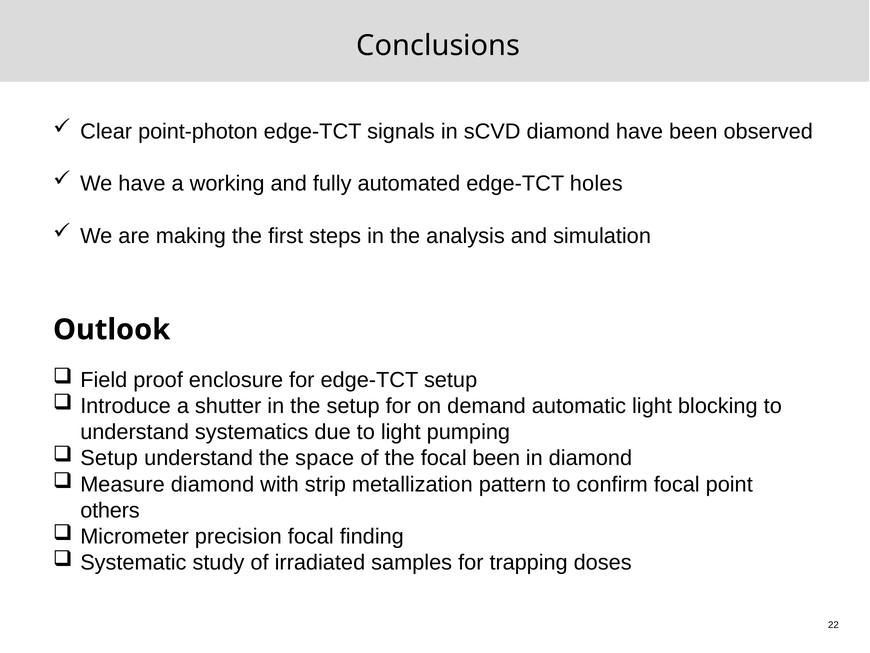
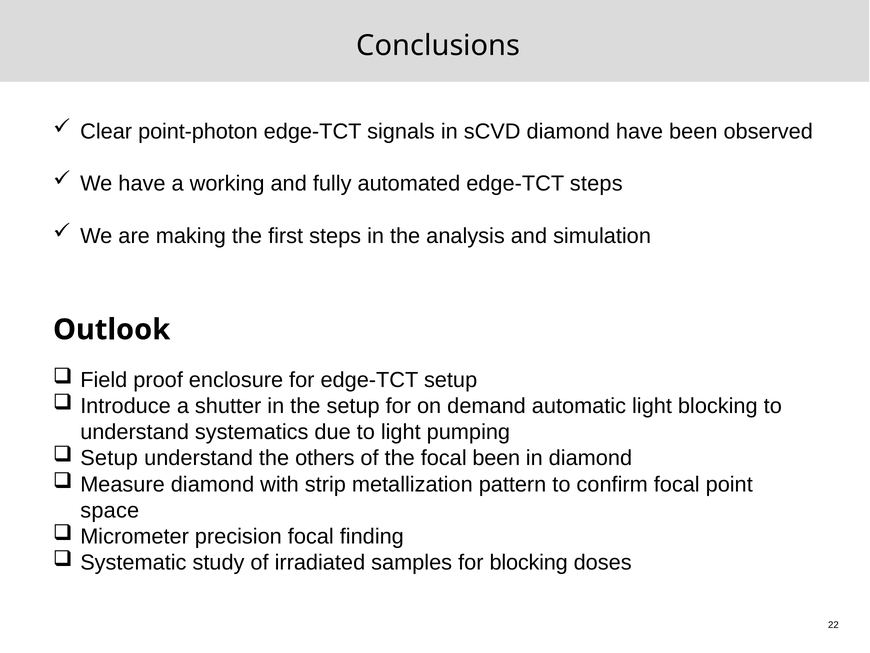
edge-TCT holes: holes -> steps (596, 184)
space: space -> others (325, 458)
others: others -> space (110, 510)
for trapping: trapping -> blocking (529, 562)
